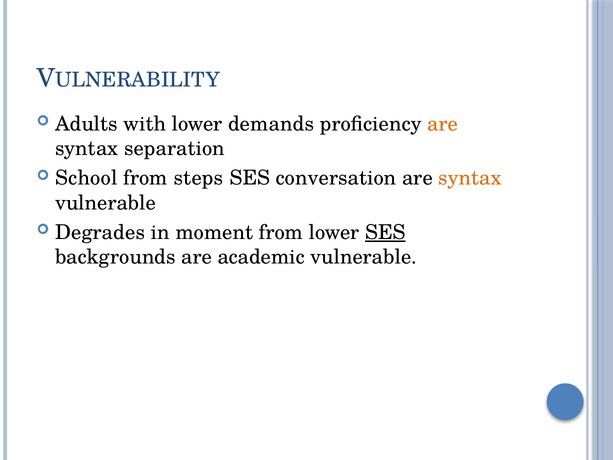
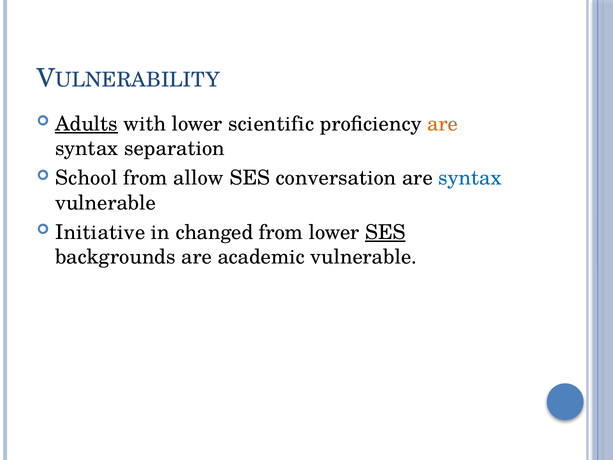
Adults underline: none -> present (86, 124)
demands: demands -> scientific (271, 124)
steps: steps -> allow (199, 178)
syntax colour: orange -> blue (470, 178)
Degrades: Degrades -> Initiative (100, 232)
moment: moment -> changed (214, 232)
